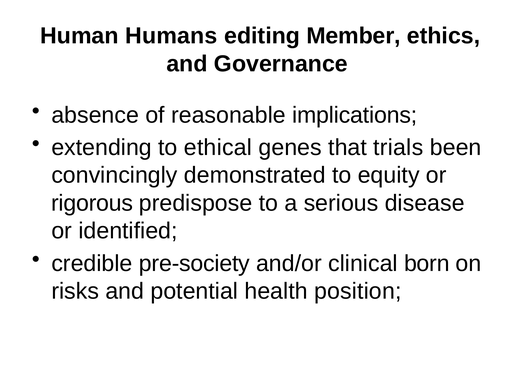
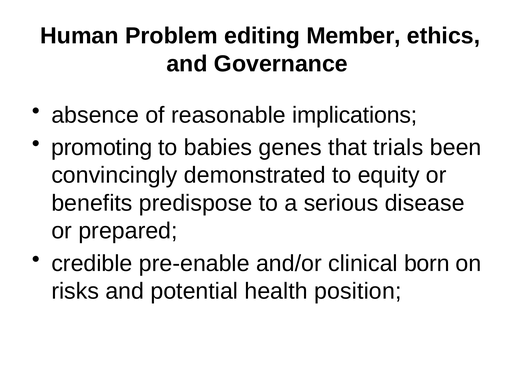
Humans: Humans -> Problem (171, 36)
extending: extending -> promoting (102, 147)
ethical: ethical -> babies (218, 147)
rigorous: rigorous -> benefits (92, 203)
identified: identified -> prepared (128, 231)
pre-society: pre-society -> pre-enable (194, 263)
